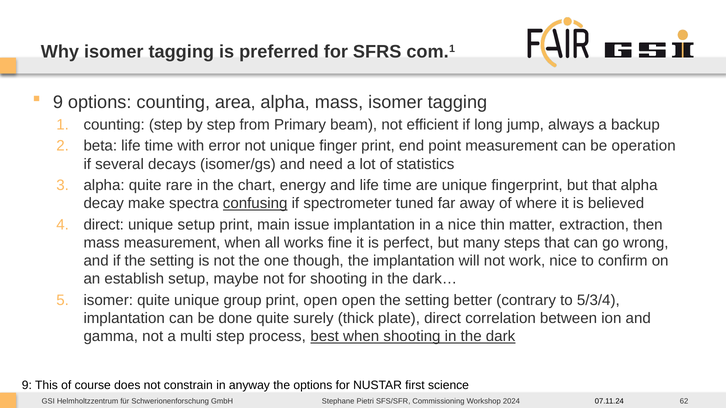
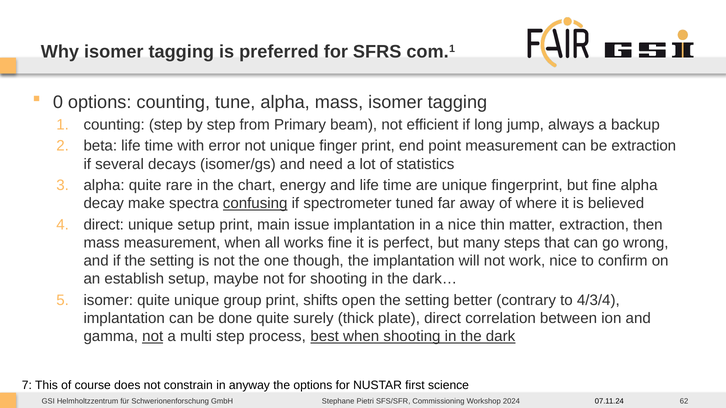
9: 9 -> 0 (58, 102)
area: area -> tune (235, 102)
be operation: operation -> extraction (644, 146)
but that: that -> fine (604, 185)
print open: open -> shifts (321, 300)
5/3/4: 5/3/4 -> 4/3/4 (598, 300)
not underline: none -> present (153, 337)
9: 9 -> 7 (27, 385)
